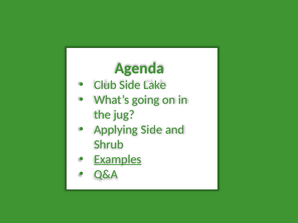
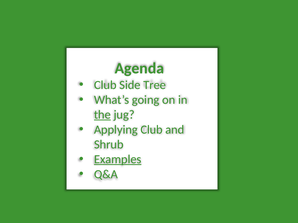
Lake: Lake -> Tree (155, 85)
the underline: none -> present (102, 115)
Applying Side: Side -> Club (152, 130)
